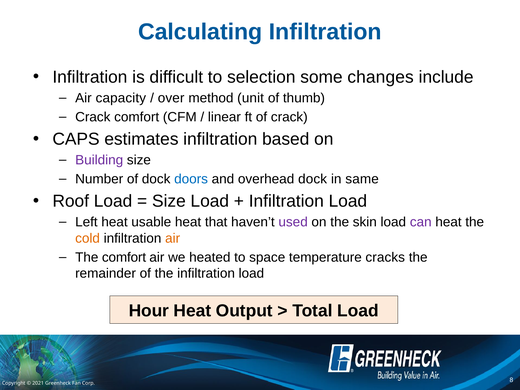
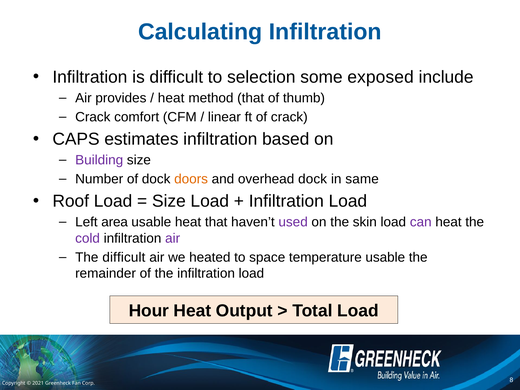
changes: changes -> exposed (381, 77)
capacity: capacity -> provides (121, 98)
over: over -> heat (171, 98)
method unit: unit -> that (251, 98)
doors colour: blue -> orange (191, 179)
Left heat: heat -> area (115, 222)
cold colour: orange -> purple (88, 238)
air colour: orange -> purple (173, 238)
The comfort: comfort -> difficult (124, 257)
temperature cracks: cracks -> usable (385, 257)
